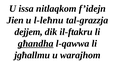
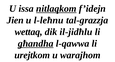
nitlaqkom underline: none -> present (56, 9)
dejjem: dejjem -> wettaq (29, 32)
il-ftakru: il-ftakru -> il-jidħlu (76, 32)
jgħallmu: jgħallmu -> urejtkom (32, 55)
